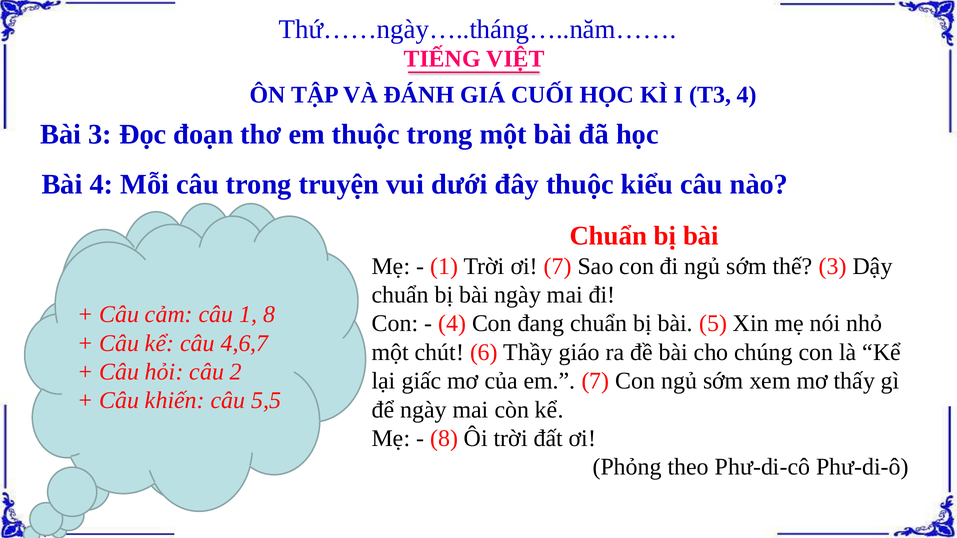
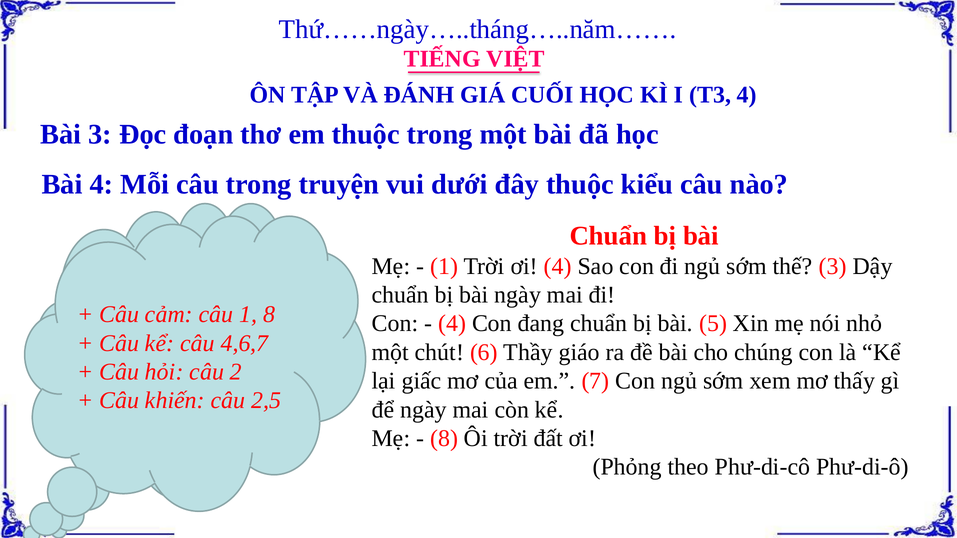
ơi 7: 7 -> 4 (558, 266)
5,5: 5,5 -> 2,5 (266, 400)
